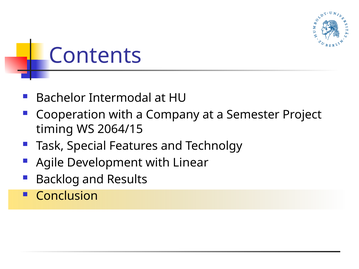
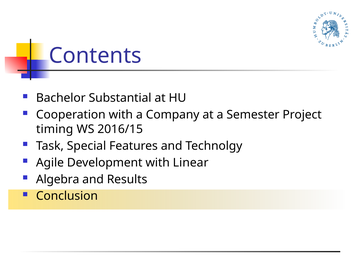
Intermodal: Intermodal -> Substantial (120, 98)
2064/15: 2064/15 -> 2016/15 (120, 129)
Backlog: Backlog -> Algebra (58, 179)
